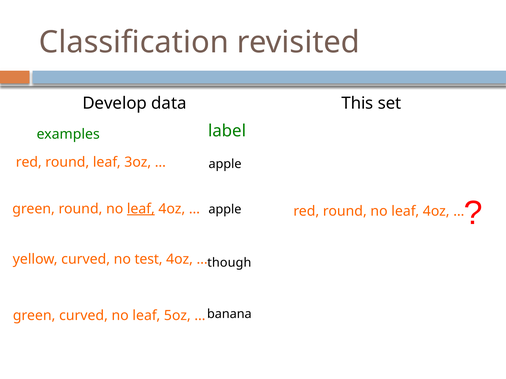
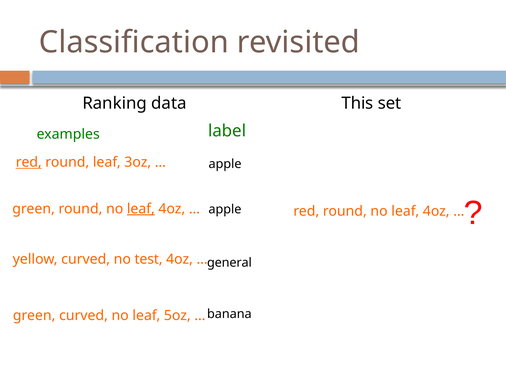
Develop: Develop -> Ranking (115, 103)
red underline: none -> present (29, 162)
though: though -> general (229, 263)
